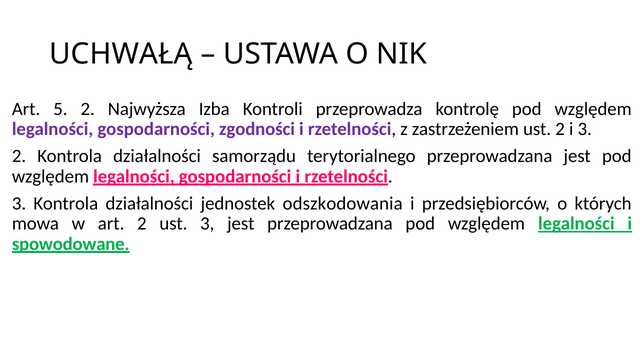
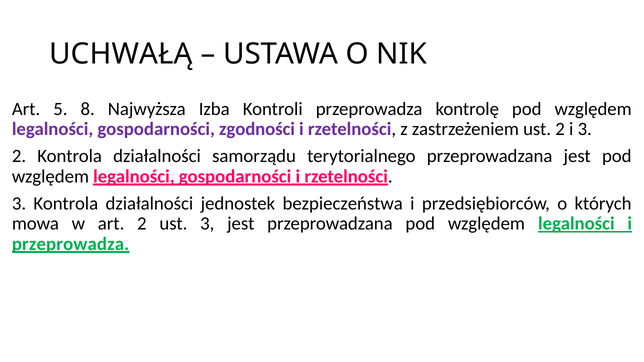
5 2: 2 -> 8 (88, 109)
odszkodowania: odszkodowania -> bezpieczeństwa (343, 203)
spowodowane: spowodowane -> przeprowadza (71, 244)
